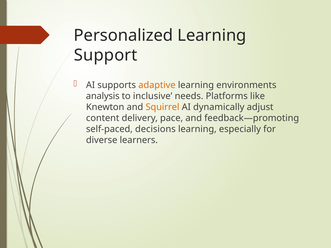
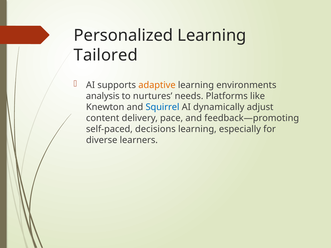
Support: Support -> Tailored (106, 55)
inclusive: inclusive -> nurtures (153, 96)
Squirrel colour: orange -> blue (162, 107)
